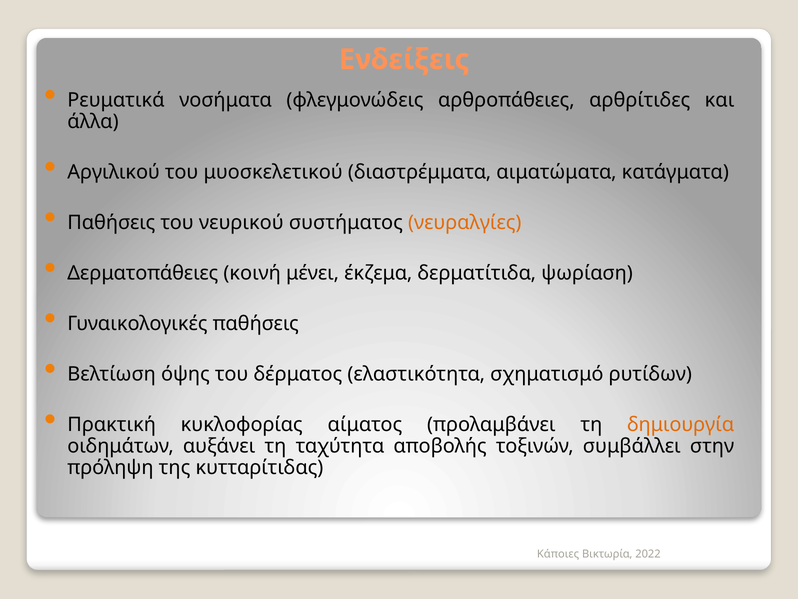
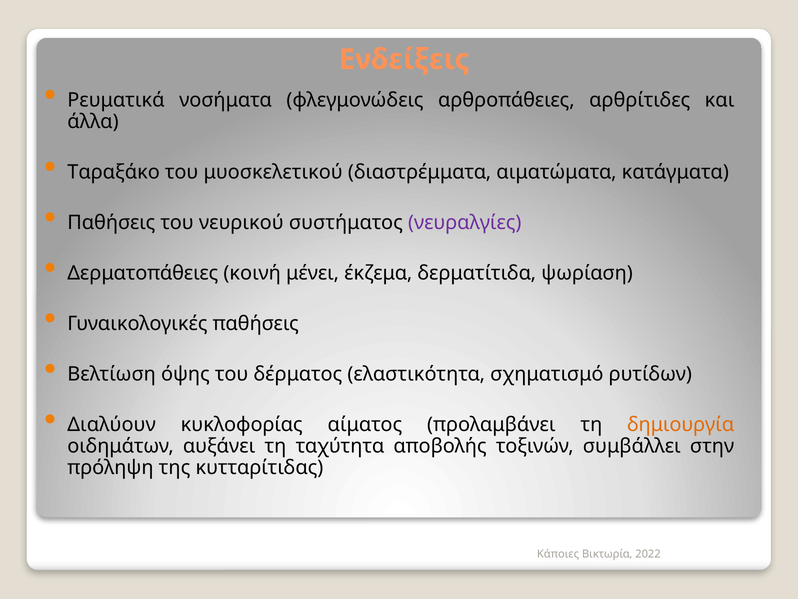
Αργιλικού: Αργιλικού -> Ταραξάκο (114, 172)
νευραλγίες colour: orange -> purple (465, 223)
Πρακτική: Πρακτική -> Διαλύουν (112, 424)
